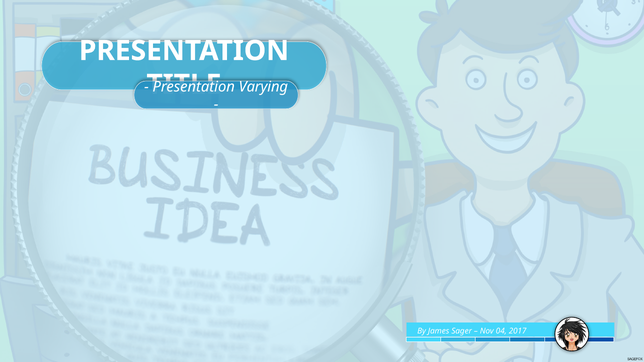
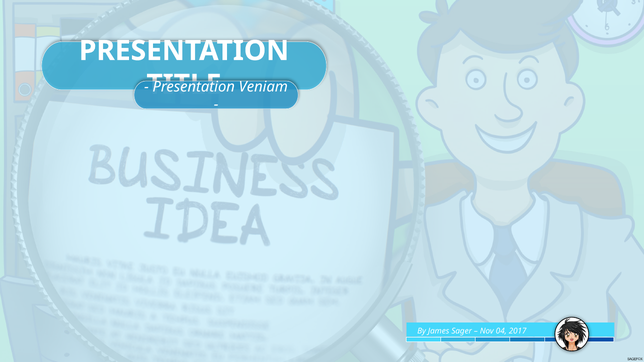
Varying: Varying -> Veniam (263, 87)
